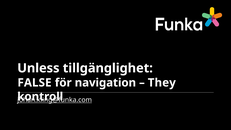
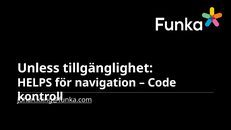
FALSE: FALSE -> HELPS (35, 83)
They: They -> Code (162, 83)
